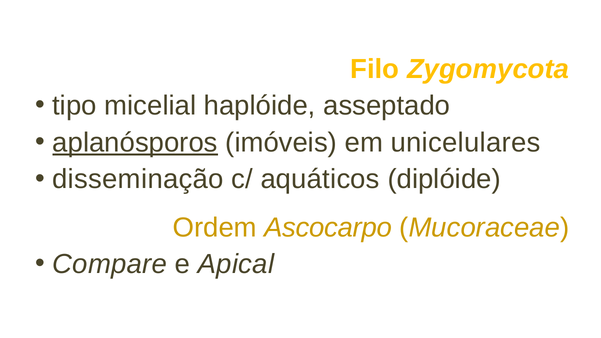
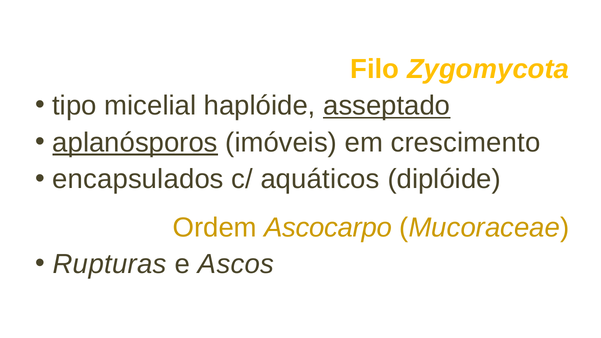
asseptado underline: none -> present (387, 106)
unicelulares: unicelulares -> crescimento (466, 143)
disseminação: disseminação -> encapsulados (138, 179)
Compare: Compare -> Rupturas (110, 264)
Apical: Apical -> Ascos (236, 264)
